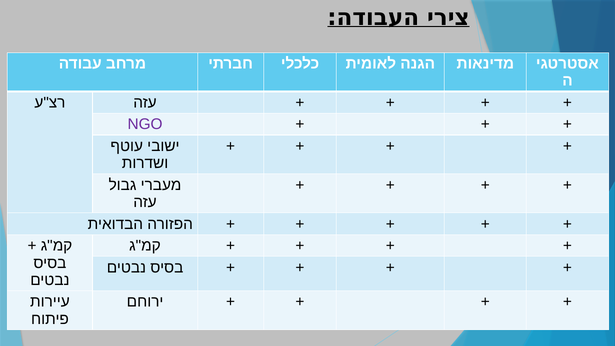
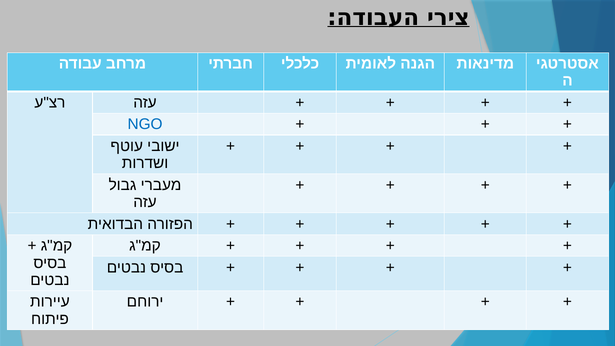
NGO colour: purple -> blue (145, 124)
